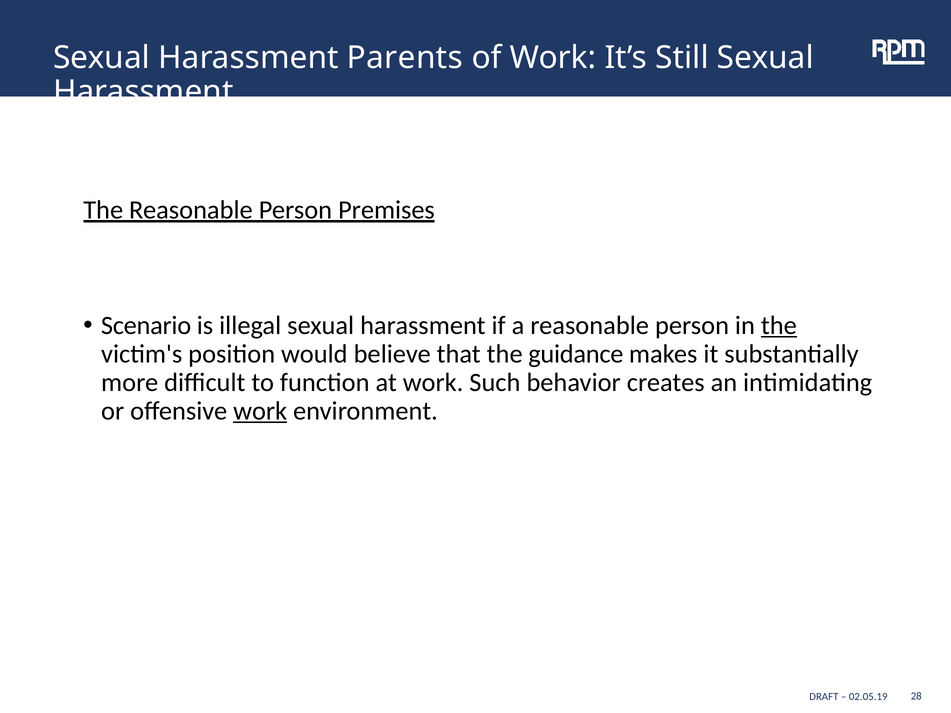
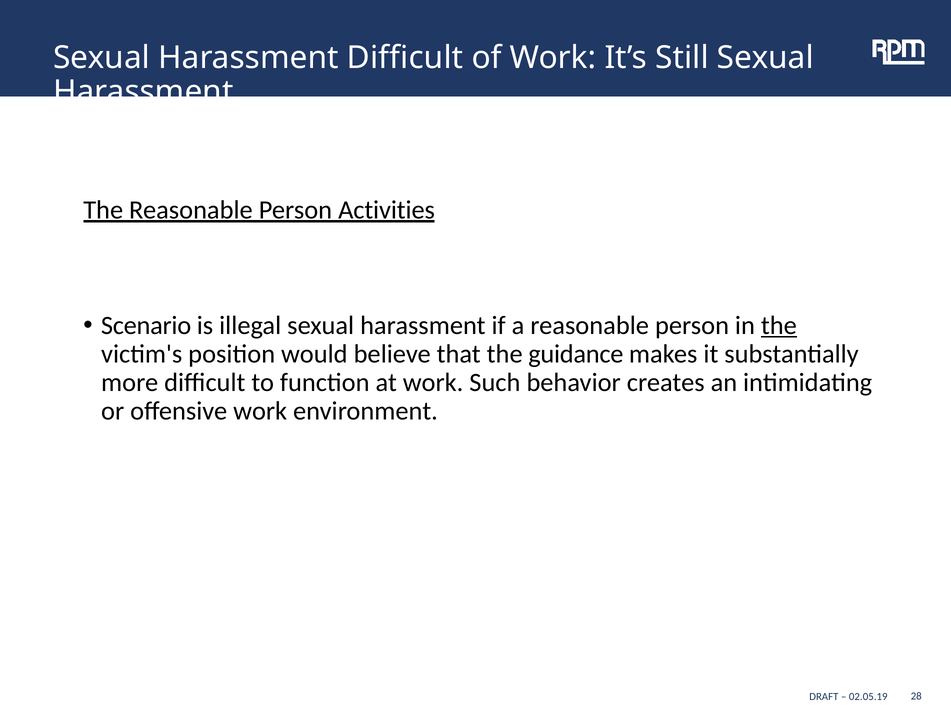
Harassment Parents: Parents -> Difficult (405, 58)
Premises: Premises -> Activities (387, 210)
work underline: present -> none (260, 411)
